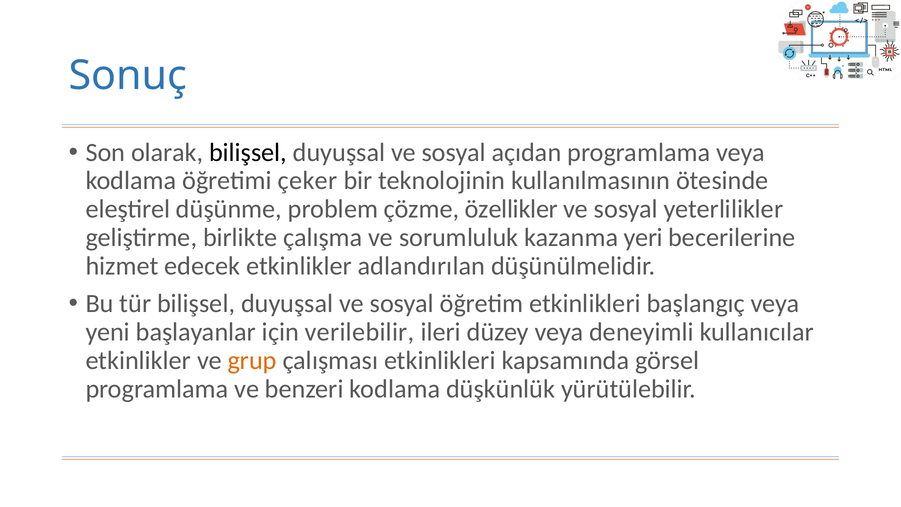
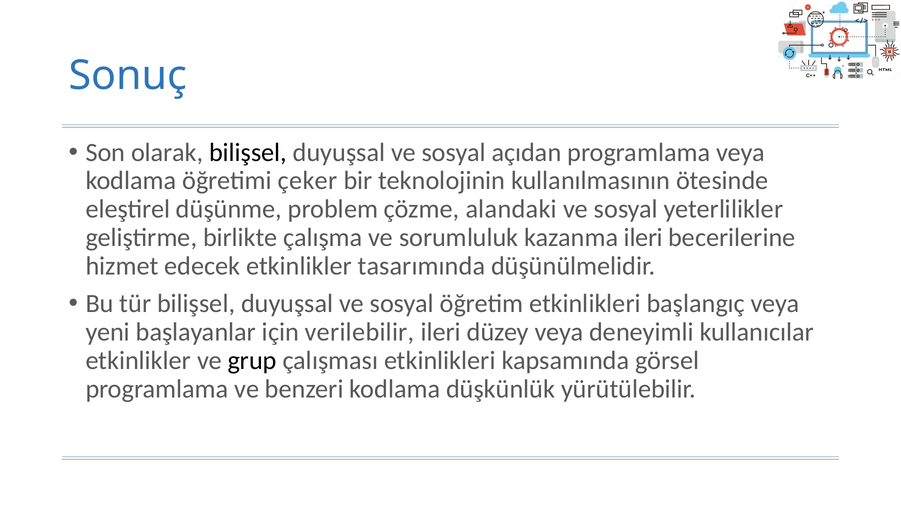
özellikler: özellikler -> alandaki (511, 209)
kazanma yeri: yeri -> ileri (643, 237)
adlandırılan: adlandırılan -> tasarımında (421, 266)
grup colour: orange -> black (252, 360)
